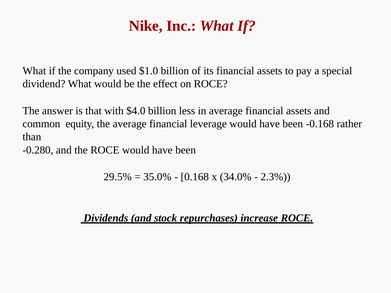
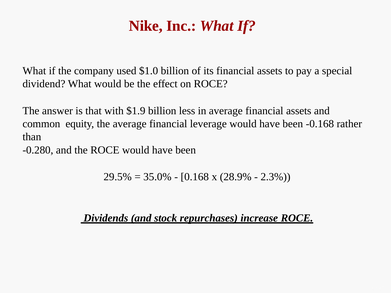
$4.0: $4.0 -> $1.9 (136, 111)
34.0%: 34.0% -> 28.9% (236, 177)
